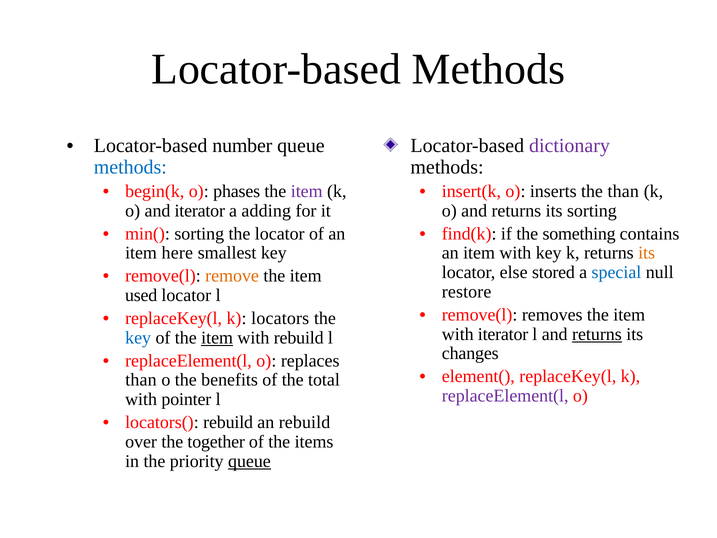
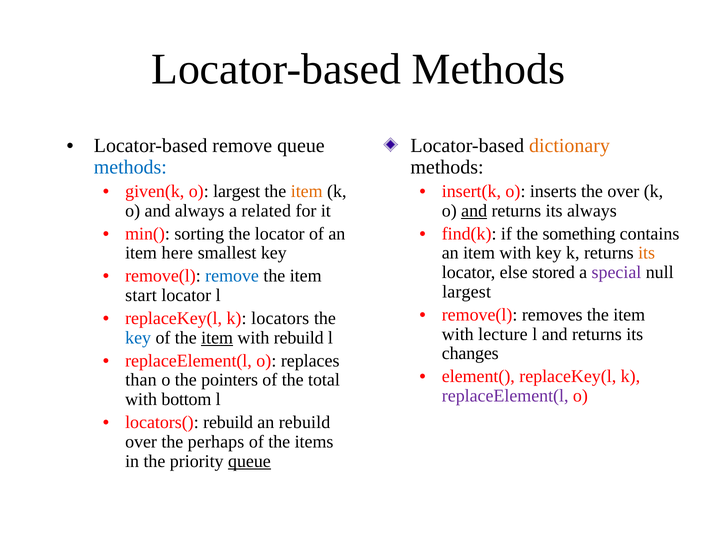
dictionary colour: purple -> orange (569, 146)
Locator-based number: number -> remove (242, 146)
begin(k: begin(k -> given(k (155, 191)
o phases: phases -> largest (237, 191)
item colour: purple -> orange (307, 191)
the than: than -> over (623, 191)
and iterator: iterator -> always (200, 211)
adding: adding -> related (266, 211)
and underline: none -> present (474, 211)
its sorting: sorting -> always (592, 211)
special colour: blue -> purple (616, 272)
remove colour: orange -> blue (232, 276)
restore: restore -> largest (467, 292)
used: used -> start (141, 295)
with iterator: iterator -> lecture (503, 334)
returns underline: present -> none (597, 334)
benefits: benefits -> pointers (230, 380)
pointer: pointer -> bottom (186, 399)
together: together -> perhaps (216, 442)
